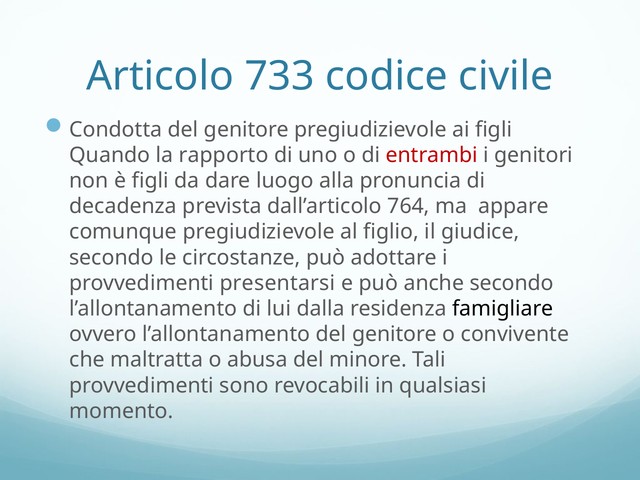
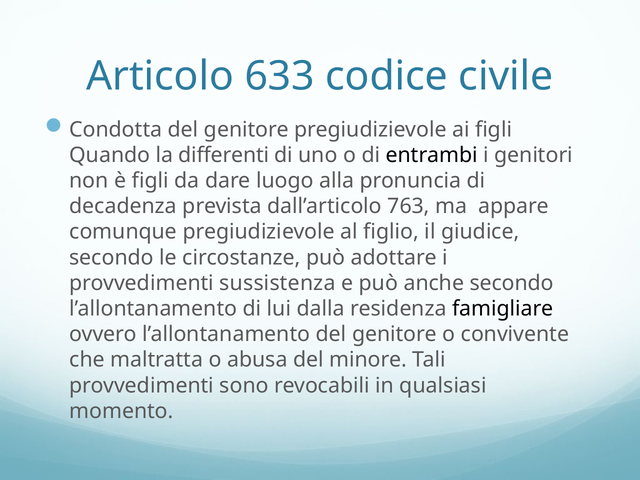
733: 733 -> 633 (280, 76)
rapporto: rapporto -> differenti (224, 155)
entrambi colour: red -> black (432, 155)
764: 764 -> 763 (408, 206)
presentarsi: presentarsi -> sussistenza (277, 283)
